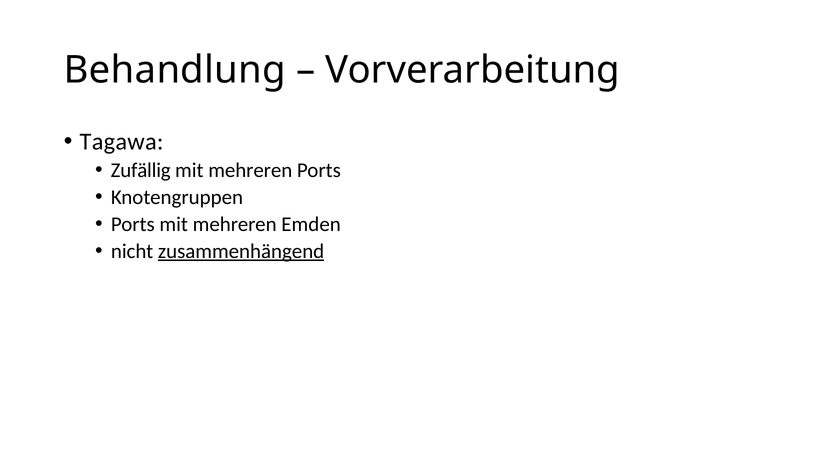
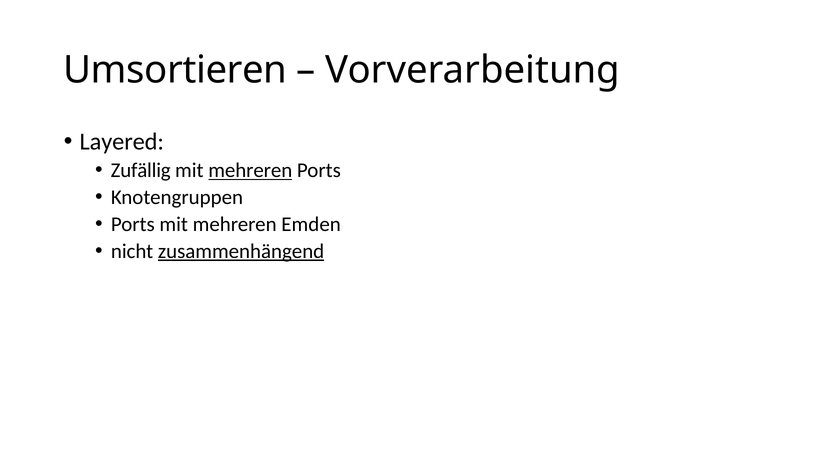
Behandlung: Behandlung -> Umsortieren (175, 70)
Tagawa: Tagawa -> Layered (122, 141)
mehreren underline: none -> present (250, 170)
